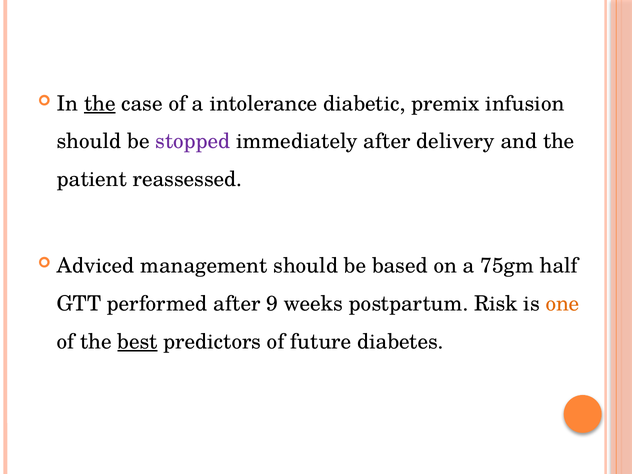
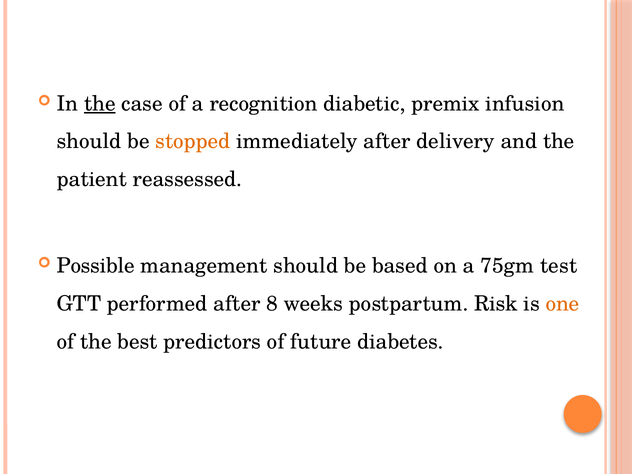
intolerance: intolerance -> recognition (264, 104)
stopped colour: purple -> orange (193, 142)
Adviced: Adviced -> Possible (96, 266)
half: half -> test (559, 266)
9: 9 -> 8 (272, 304)
best underline: present -> none (137, 342)
